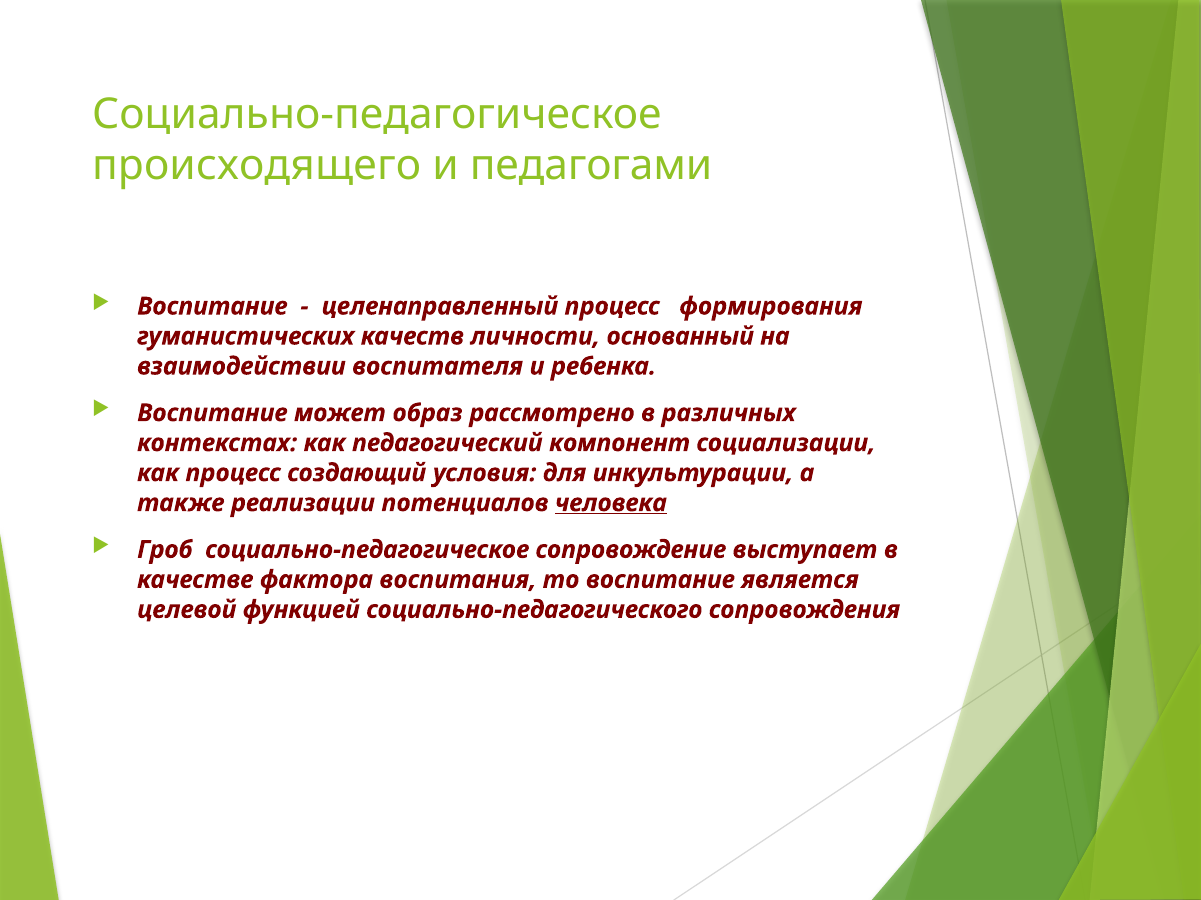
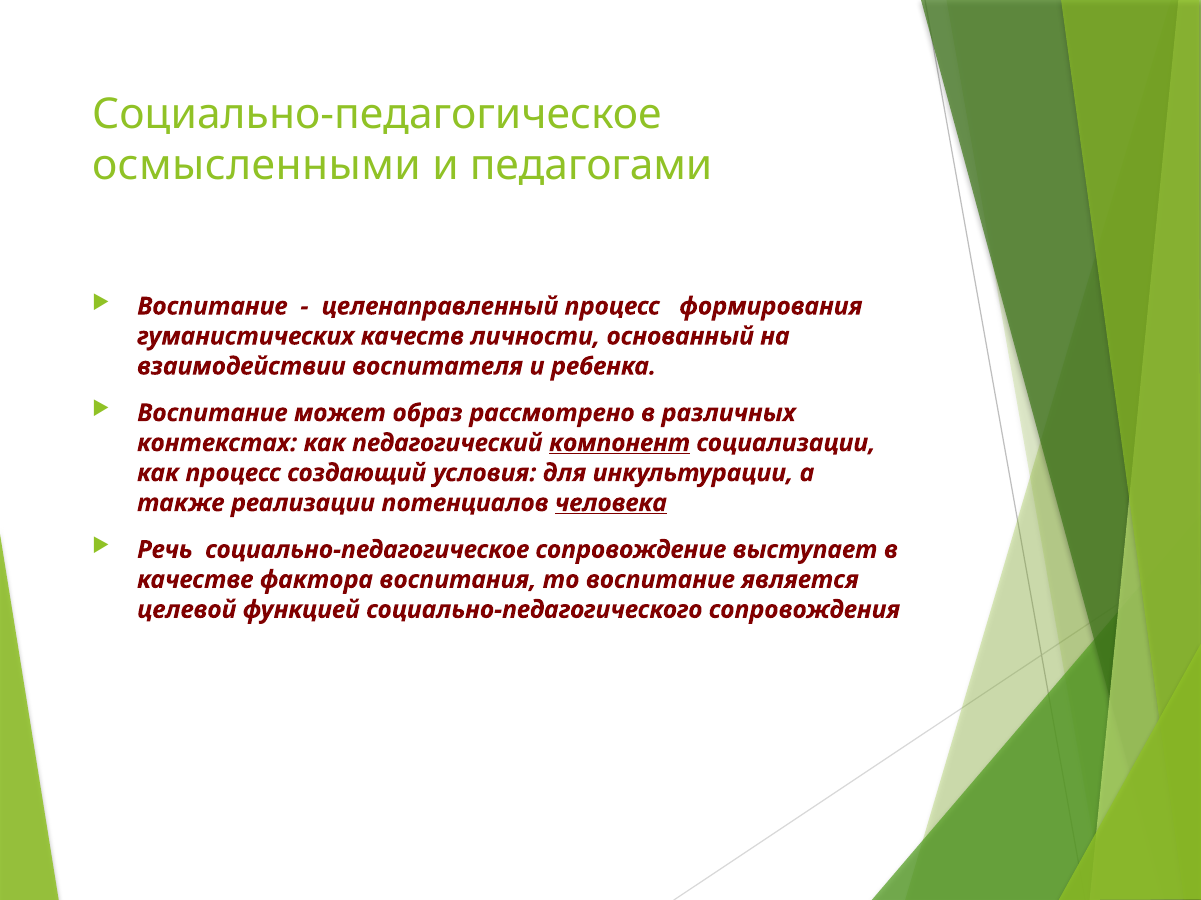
происходящего: происходящего -> осмысленными (256, 166)
компонент underline: none -> present (620, 443)
Гроб: Гроб -> Речь (165, 550)
